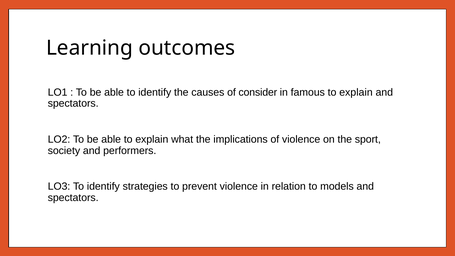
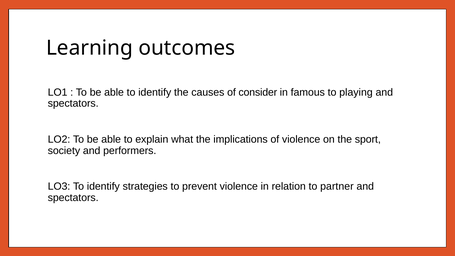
explain: explain -> playing (356, 92)
models: models -> partner (337, 186)
